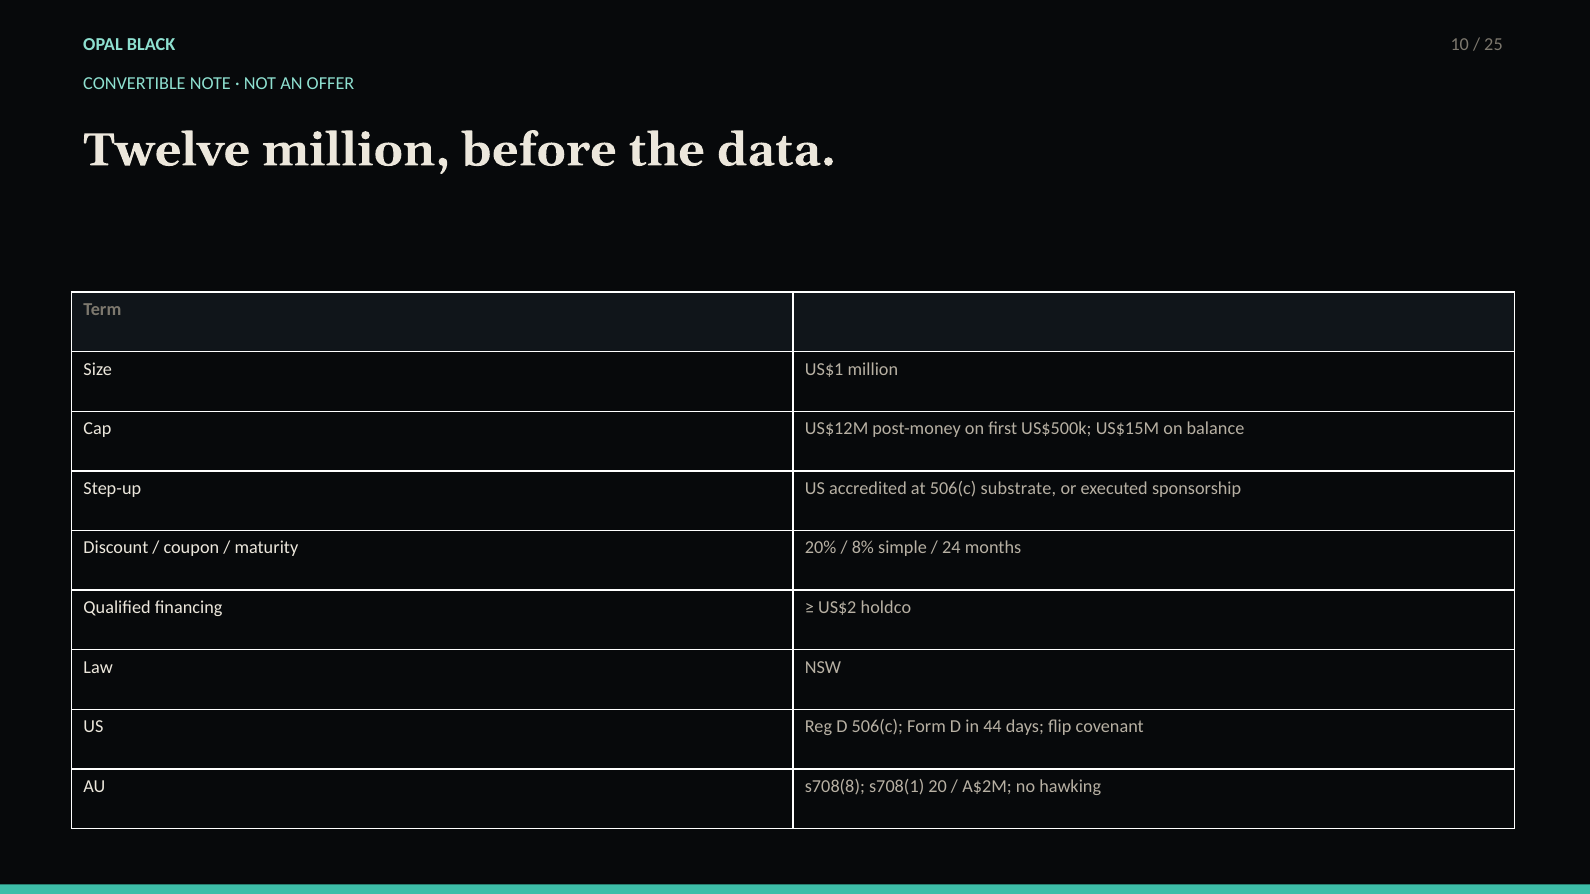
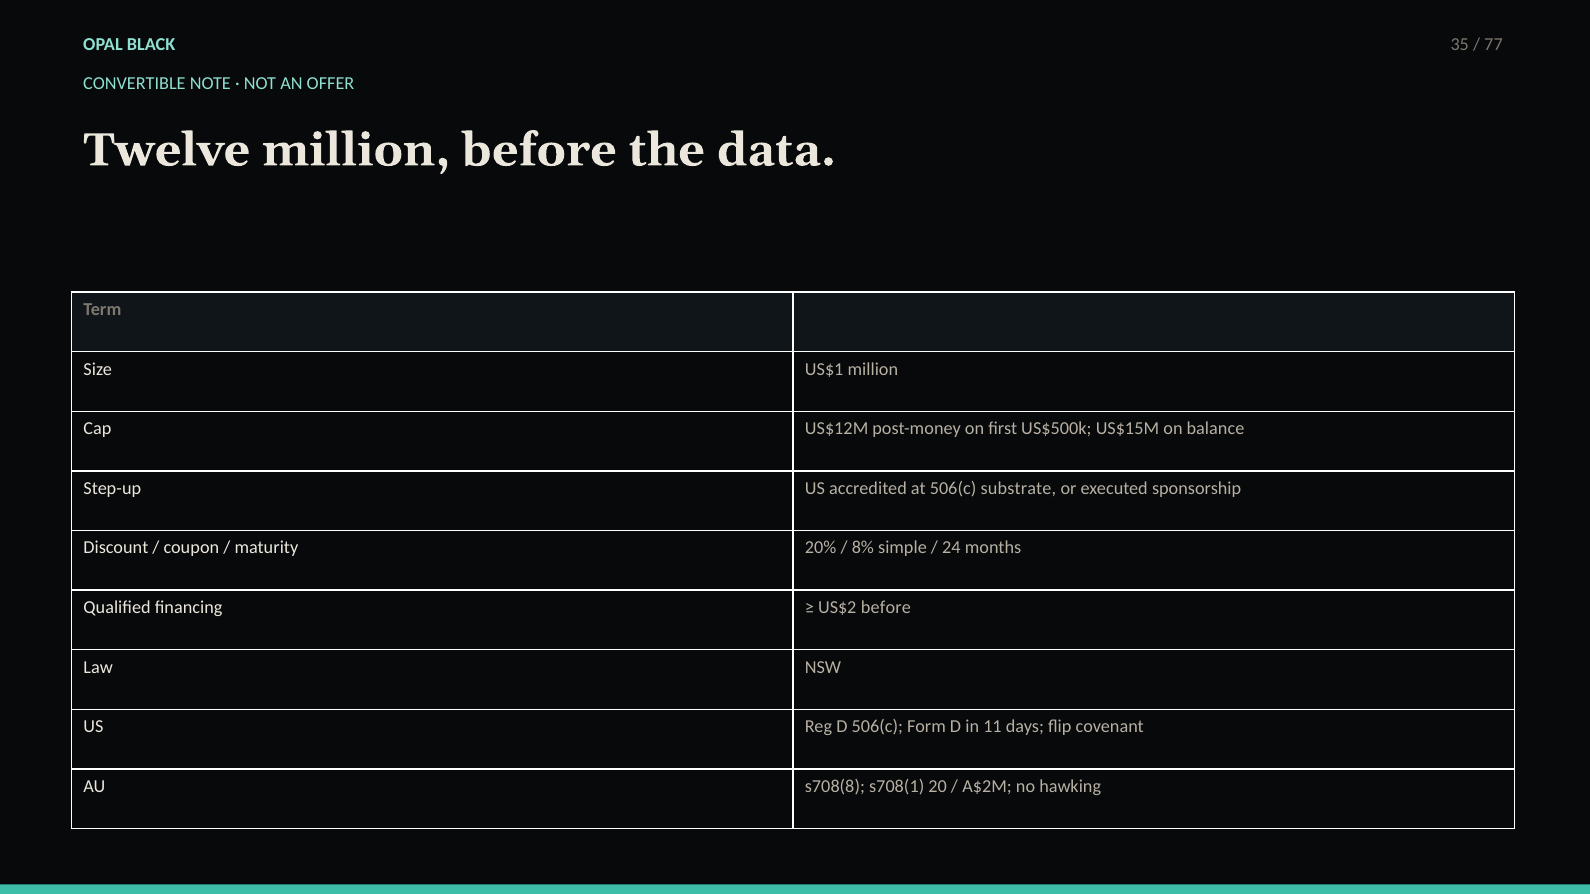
10: 10 -> 35 (1460, 44)
25: 25 -> 77 (1493, 44)
US$2 holdco: holdco -> before (886, 608)
44: 44 -> 11 (993, 727)
